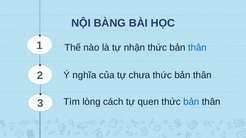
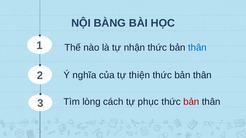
chưa: chưa -> thiện (139, 75)
quen: quen -> phục (148, 102)
bản colour: blue -> red (191, 102)
